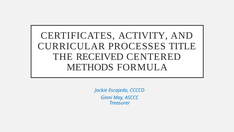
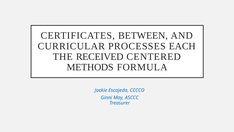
ACTIVITY: ACTIVITY -> BETWEEN (143, 36)
TITLE: TITLE -> EACH (182, 46)
